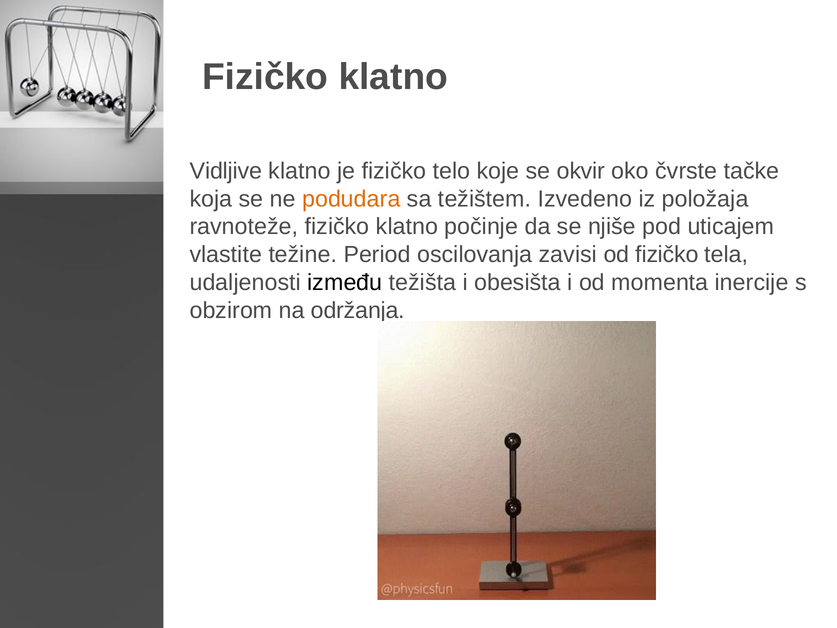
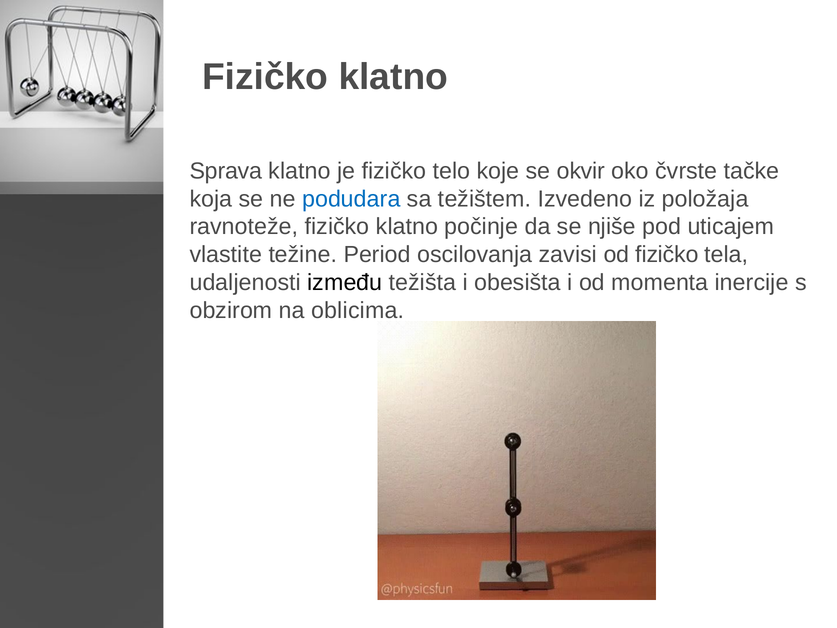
Vidljive: Vidljive -> Sprava (226, 171)
podudara colour: orange -> blue (351, 199)
održanja: održanja -> oblicima (358, 310)
